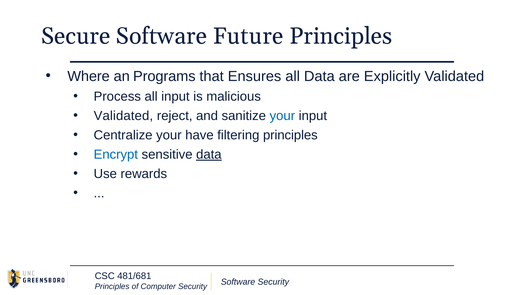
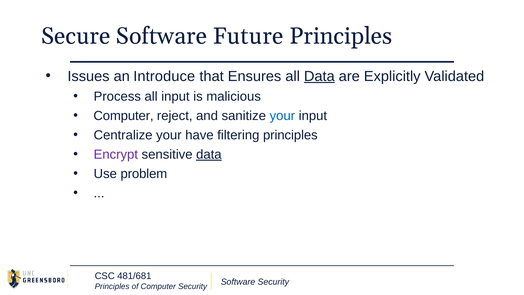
Where: Where -> Issues (88, 76)
Programs: Programs -> Introduce (164, 76)
Data underline: none -> present (319, 76)
Validated: Validated -> Computer (124, 116)
Encrypt colour: blue -> purple (116, 154)
rewards: rewards -> problem (144, 174)
